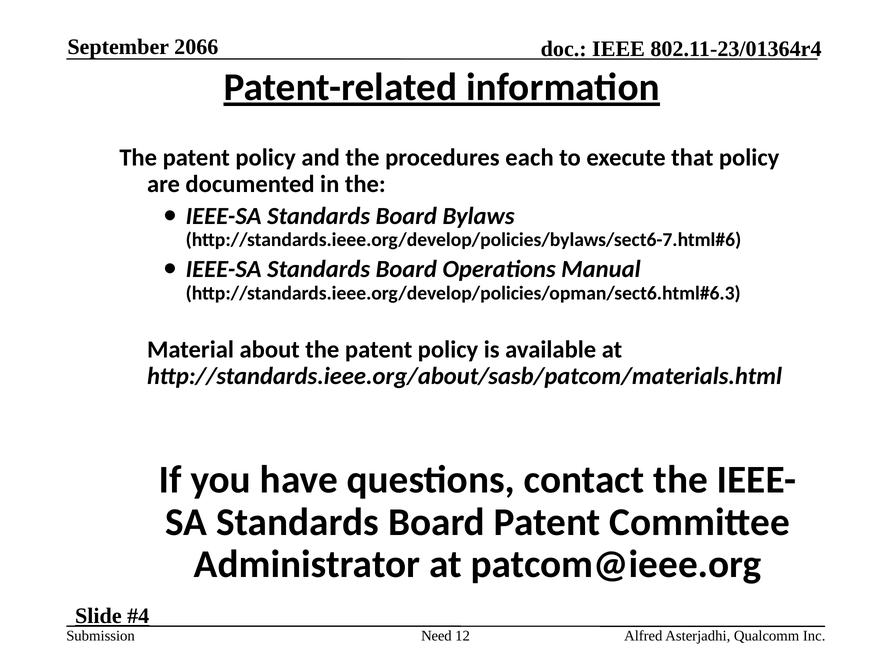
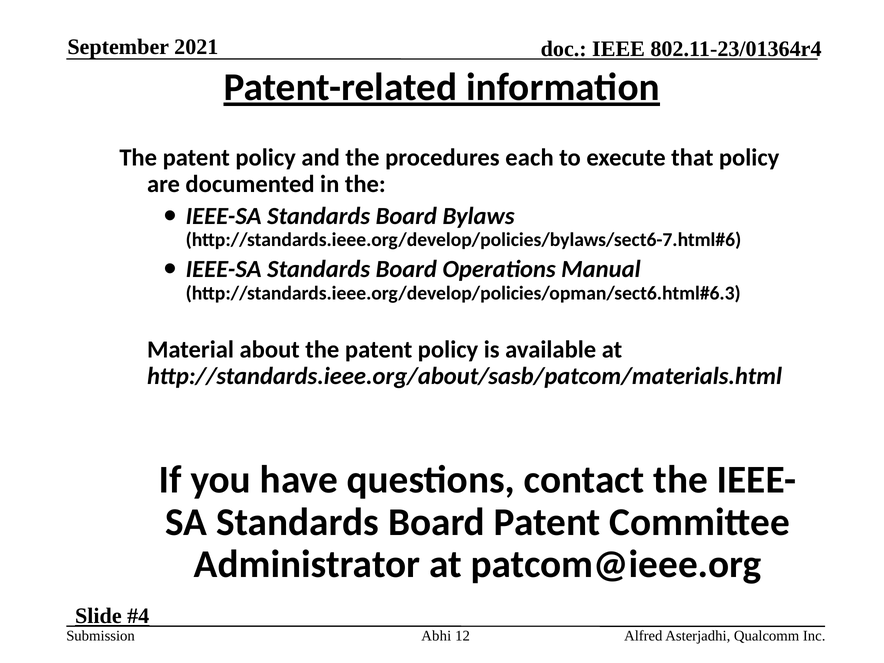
2066: 2066 -> 2021 (196, 47)
Need: Need -> Abhi (436, 636)
